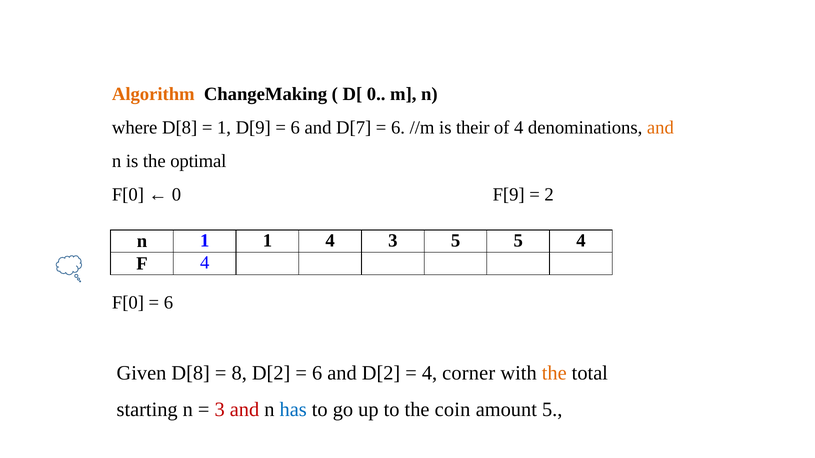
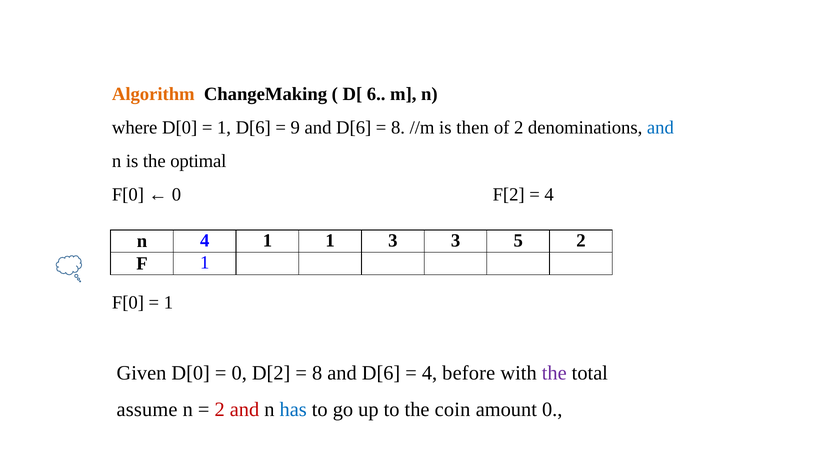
D[ 0: 0 -> 6 (376, 94)
where D[8: D[8 -> D[0 (180, 128)
1 D[9: D[9 -> D[6 (253, 128)
6: 6 -> 9 (295, 128)
D[7: D[7 -> D[6 (354, 128)
6: 6 -> 8 (398, 128)
their: their -> then (473, 128)
of 4: 4 -> 2 (519, 128)
and colour: orange -> blue (660, 128)
F[9: F[9 -> F[2 (509, 195)
2: 2 -> 4 (549, 195)
n 1: 1 -> 4 (205, 241)
1 4: 4 -> 1 (330, 241)
3 5: 5 -> 3 (456, 241)
5 4: 4 -> 2 (581, 241)
F 4: 4 -> 1 (205, 263)
6: 6 -> 1 (168, 303)
Given D[8: D[8 -> D[0 (191, 373)
8: 8 -> 0 (239, 373)
6: 6 -> 8 (317, 373)
D[2: D[2 -> D[6 (381, 373)
corner: corner -> before (469, 373)
the colour: orange -> purple (554, 373)
starting: starting -> assume (147, 410)
3: 3 -> 2 (220, 410)
amount 5: 5 -> 0 (552, 410)
